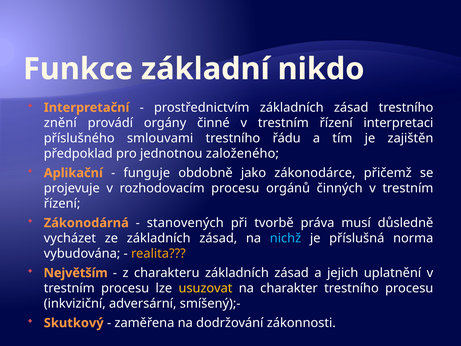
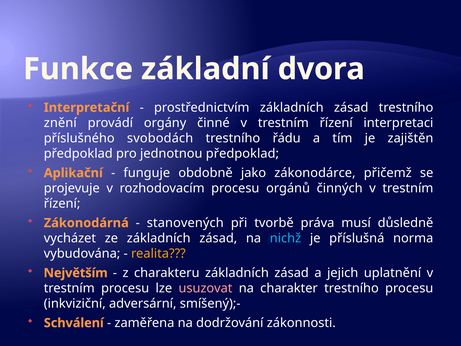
nikdo: nikdo -> dvora (321, 69)
smlouvami: smlouvami -> svobodách (160, 138)
jednotnou založeného: založeného -> předpoklad (242, 154)
usuzovat colour: yellow -> pink (205, 288)
Skutkový: Skutkový -> Schválení (74, 323)
